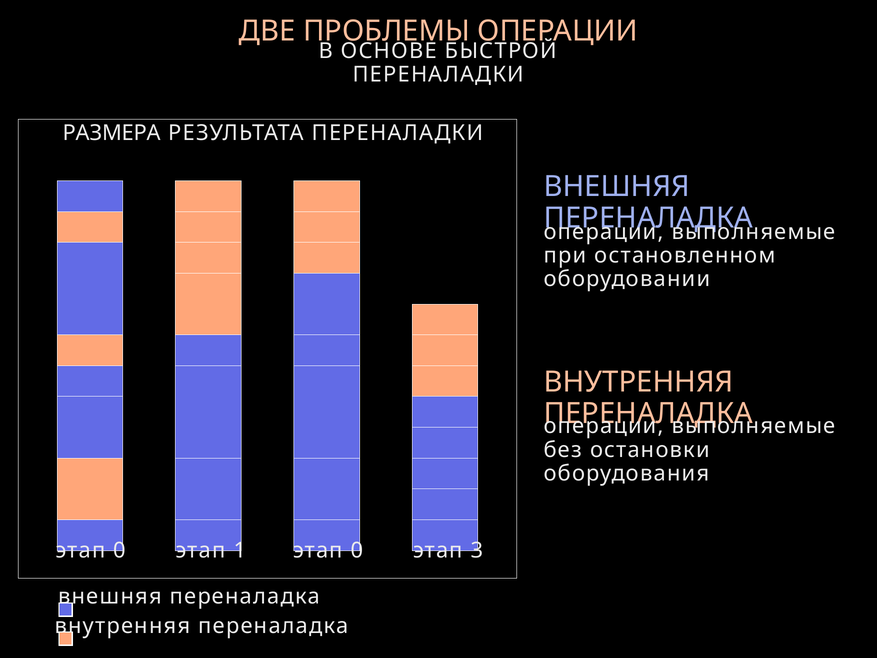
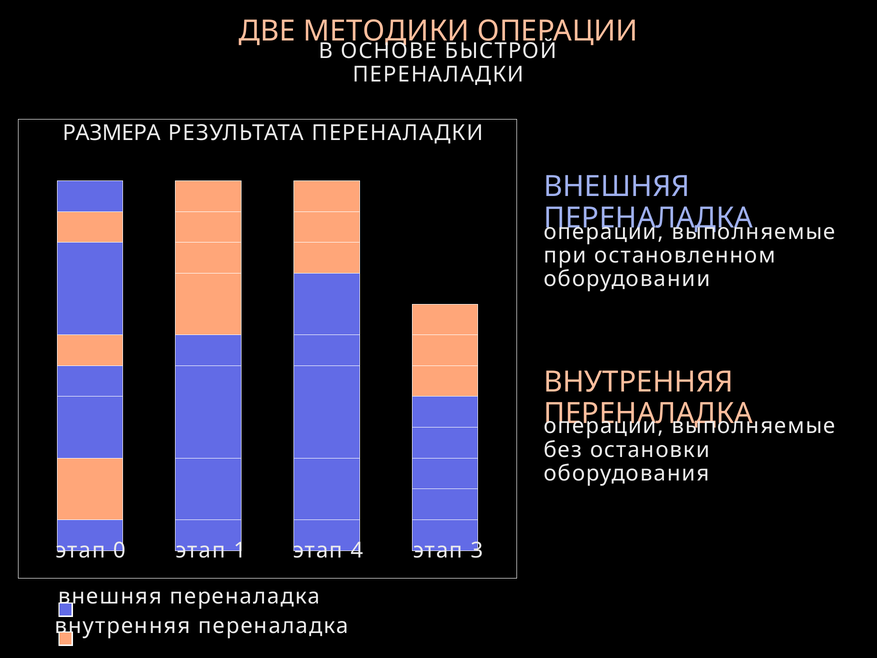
ПРОБЛЕМЫ: ПРОБЛЕМЫ -> МЕТОДИКИ (386, 31)
1 этап 0: 0 -> 4 (357, 550)
